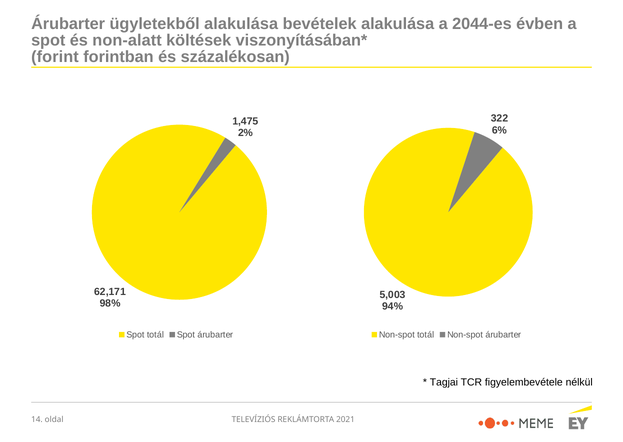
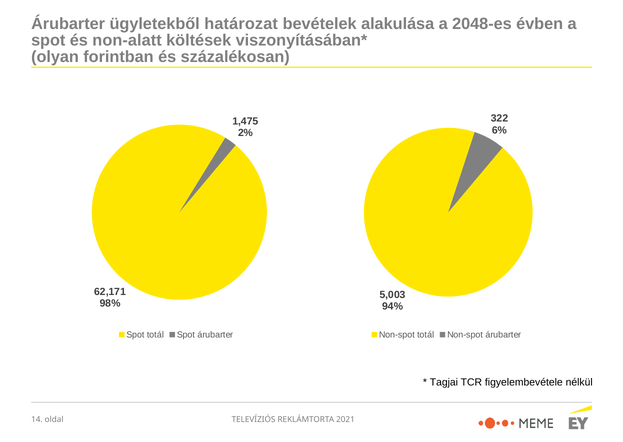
ügyletekből alakulása: alakulása -> határozat (241, 24)
2044-es: 2044-es -> 2048-es (482, 24)
forint: forint -> olyan (55, 57)
